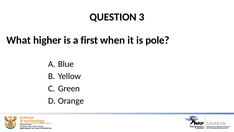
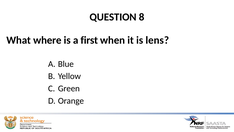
3: 3 -> 8 (142, 17)
higher: higher -> where (47, 40)
pole: pole -> lens (157, 40)
